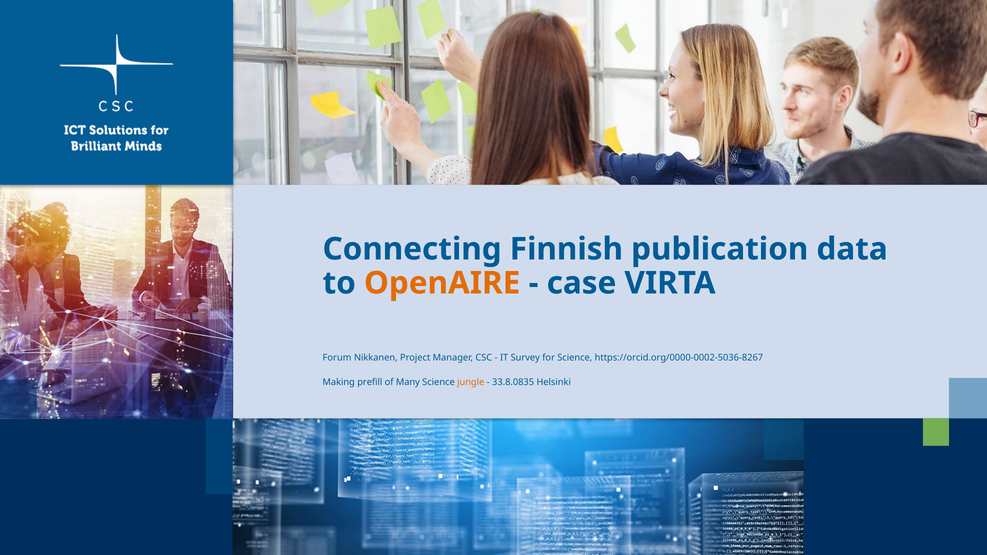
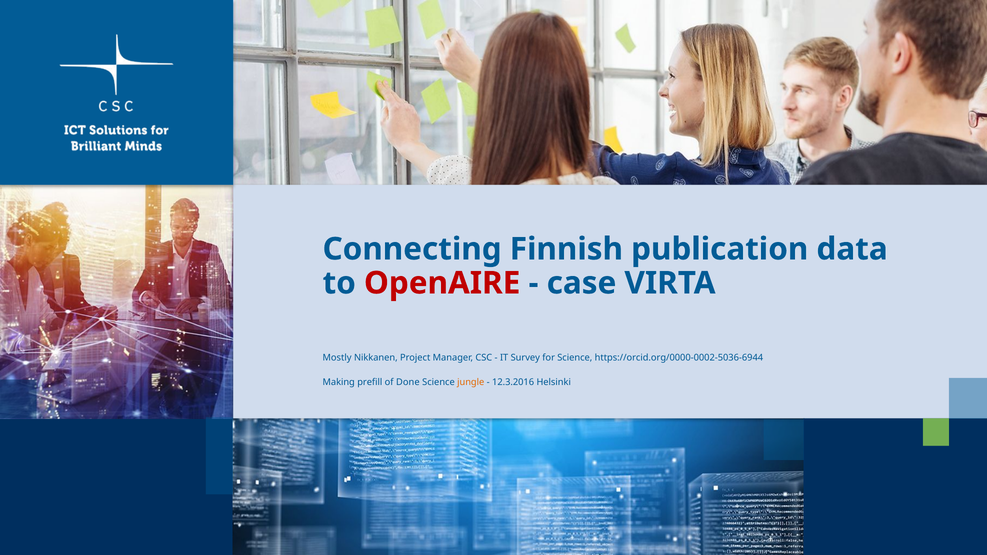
OpenAIRE colour: orange -> red (442, 283)
Forum: Forum -> Mostly (337, 358)
https://orcid.org/0000-0002-5036-8267: https://orcid.org/0000-0002-5036-8267 -> https://orcid.org/0000-0002-5036-6944 (679, 358)
Many: Many -> Done (408, 382)
33.8.0835: 33.8.0835 -> 12.3.2016 (513, 382)
